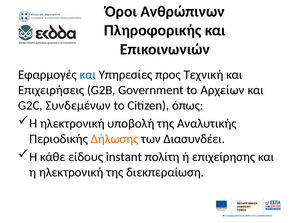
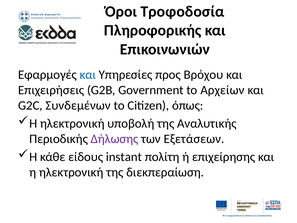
Ανθρώπινων: Ανθρώπινων -> Τροφοδοσία (182, 12)
Τεχνική: Τεχνική -> Βρόχου (203, 75)
Δήλωσης colour: orange -> purple (115, 139)
Διασυνδέει: Διασυνδέει -> Εξετάσεων (194, 139)
